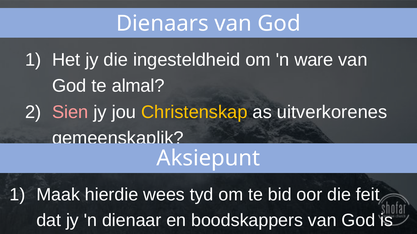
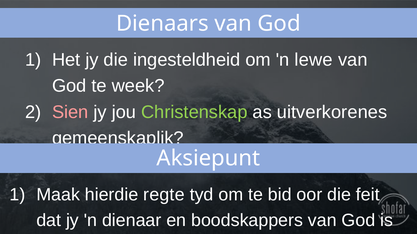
ware: ware -> lewe (314, 60)
almal: almal -> week (138, 86)
Christenskap colour: yellow -> light green (194, 112)
wees: wees -> regte (164, 195)
